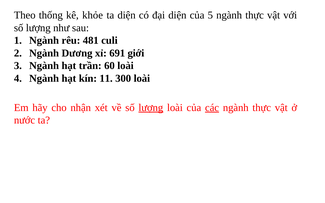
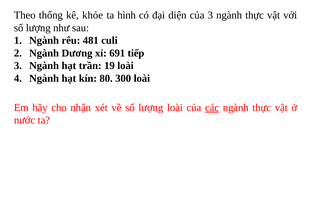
ta diện: diện -> hình (127, 15)
của 5: 5 -> 3 (210, 15)
giới: giới -> tiếp (136, 53)
60: 60 -> 19 (109, 66)
11: 11 -> 80 (106, 78)
lượng underline: present -> none (151, 108)
